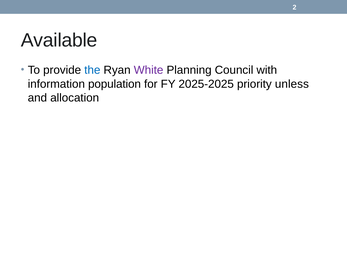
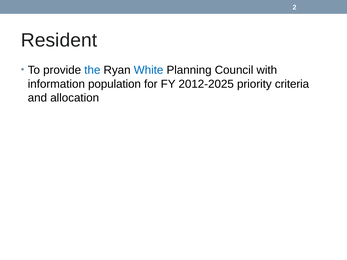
Available: Available -> Resident (59, 40)
White colour: purple -> blue (149, 70)
2025-2025: 2025-2025 -> 2012-2025 (206, 84)
unless: unless -> criteria (292, 84)
